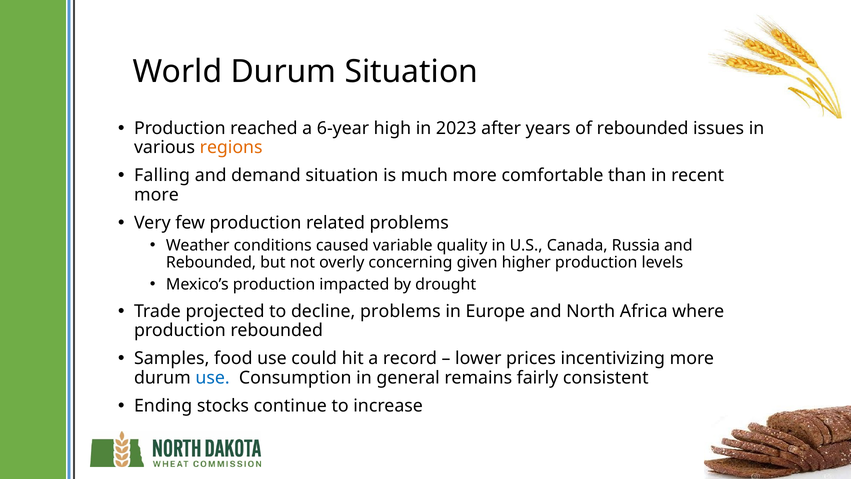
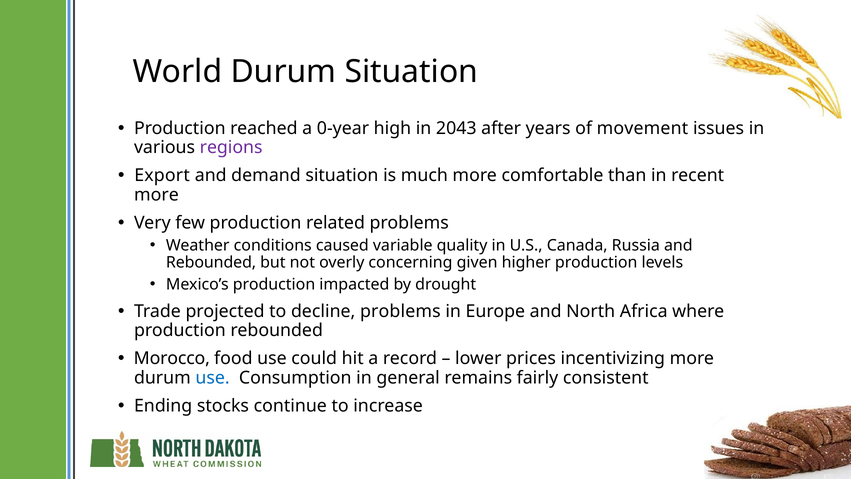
6-year: 6-year -> 0-year (343, 128)
2023: 2023 -> 2043 (456, 128)
of rebounded: rebounded -> movement (642, 128)
regions colour: orange -> purple (231, 147)
Falling: Falling -> Export (162, 175)
Samples: Samples -> Morocco (172, 358)
